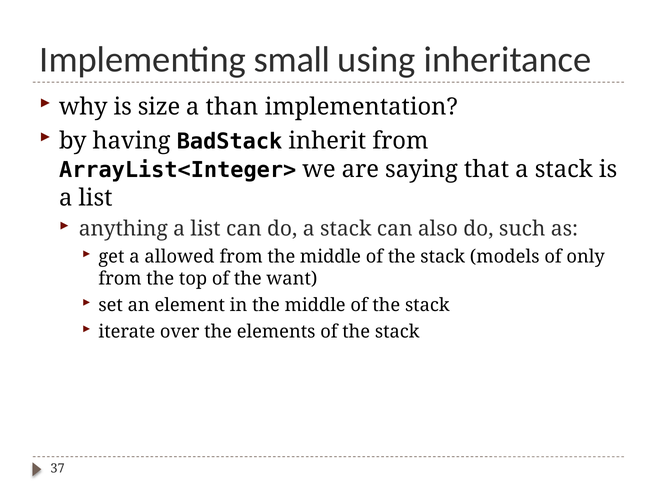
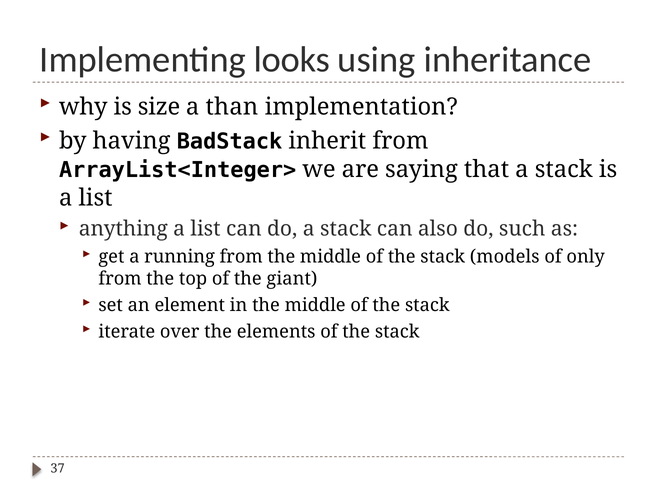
small: small -> looks (292, 59)
allowed: allowed -> running (180, 257)
want: want -> giant (292, 279)
